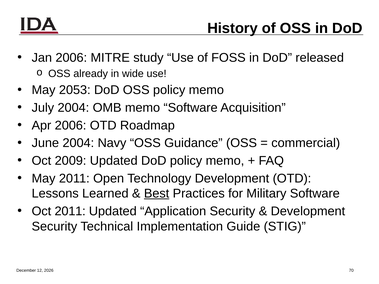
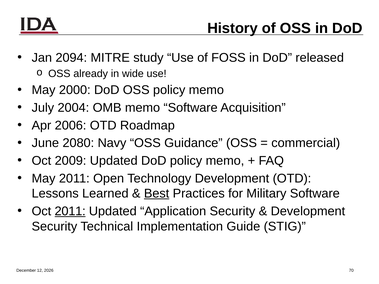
Jan 2006: 2006 -> 2094 (71, 58)
2053: 2053 -> 2000 (75, 90)
June 2004: 2004 -> 2080 (78, 143)
2011 underline: none -> present (70, 211)
